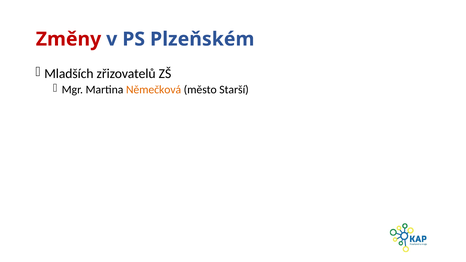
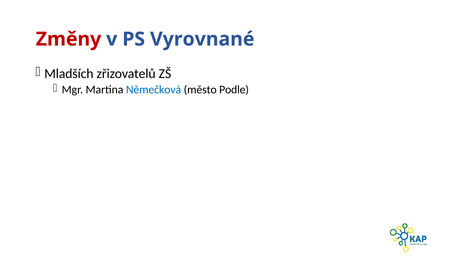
Plzeňském: Plzeňském -> Vyrovnané (202, 39)
Němečková colour: orange -> blue (154, 90)
Starší: Starší -> Podle (234, 90)
